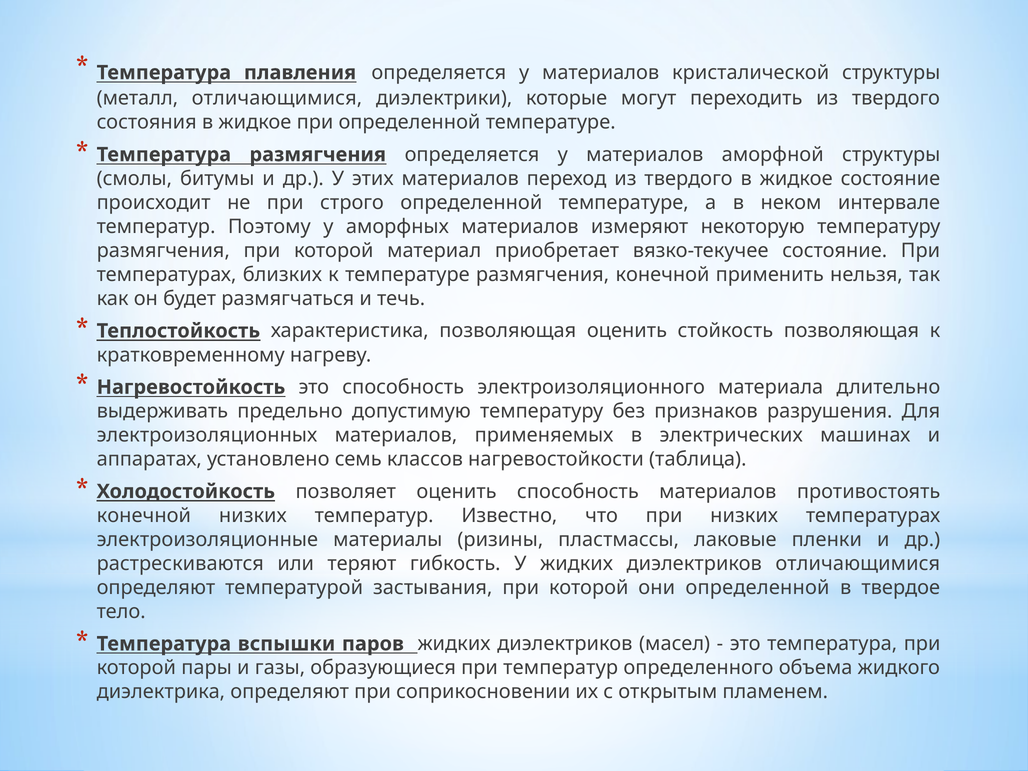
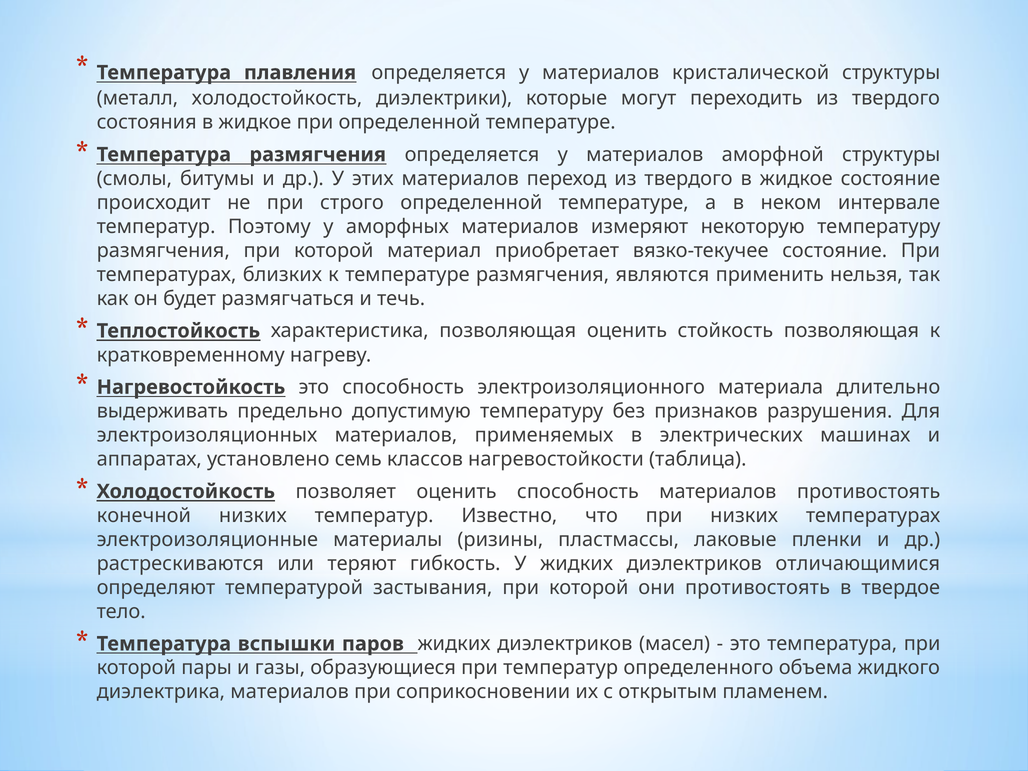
металл отличающимися: отличающимися -> холодостойкость (277, 98)
размягчения конечной: конечной -> являются (662, 275)
они определенной: определенной -> противостоять (758, 587)
диэлектрика определяют: определяют -> материалов (290, 692)
